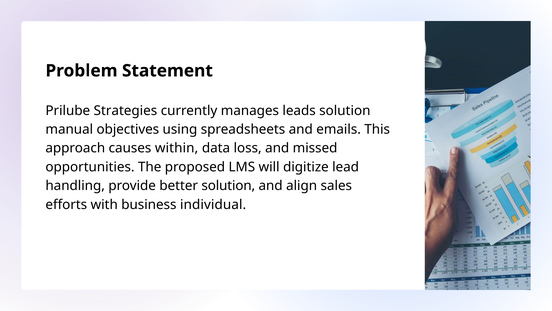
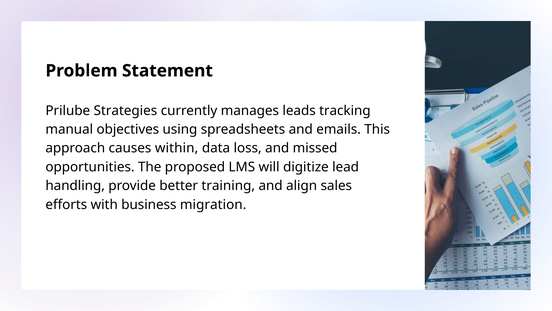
leads solution: solution -> tracking (345, 110)
better solution: solution -> training (228, 186)
individual: individual -> migration (213, 204)
